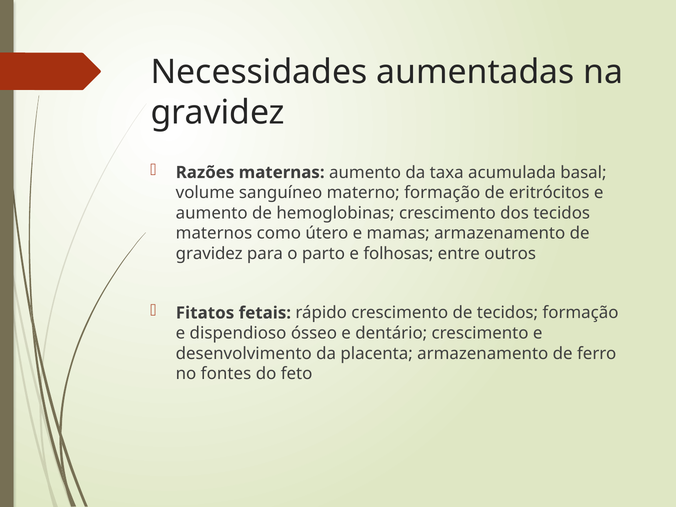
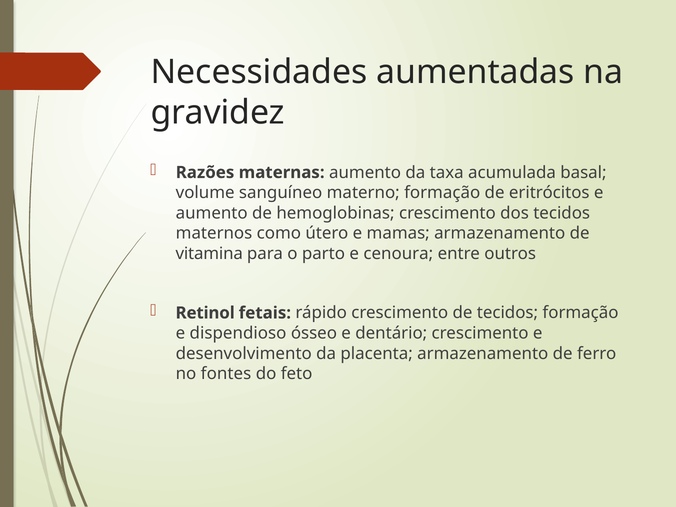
gravidez: gravidez -> vitamina (209, 254)
folhosas: folhosas -> cenoura (398, 254)
Fitatos: Fitatos -> Retinol (205, 313)
